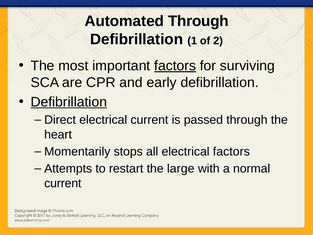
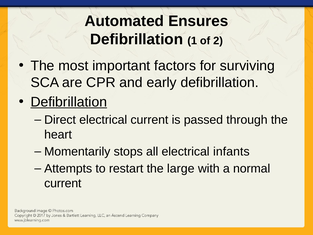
Automated Through: Through -> Ensures (198, 21)
factors underline: present -> none (175, 66)
electrical factors: factors -> infants (231, 151)
